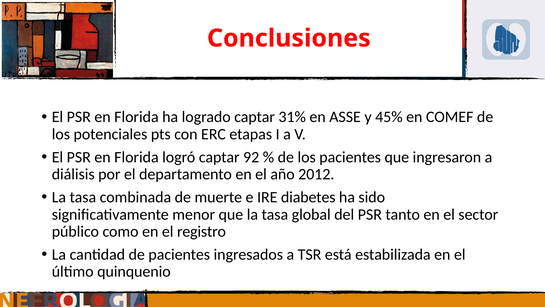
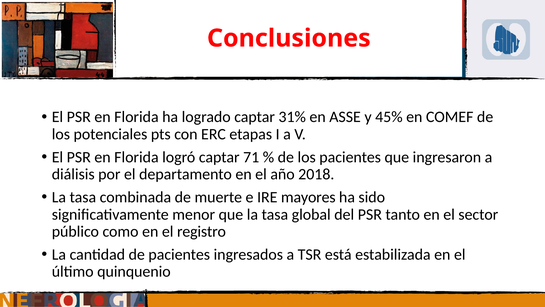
92: 92 -> 71 (251, 157)
2012: 2012 -> 2018 (316, 174)
diabetes: diabetes -> mayores (308, 197)
